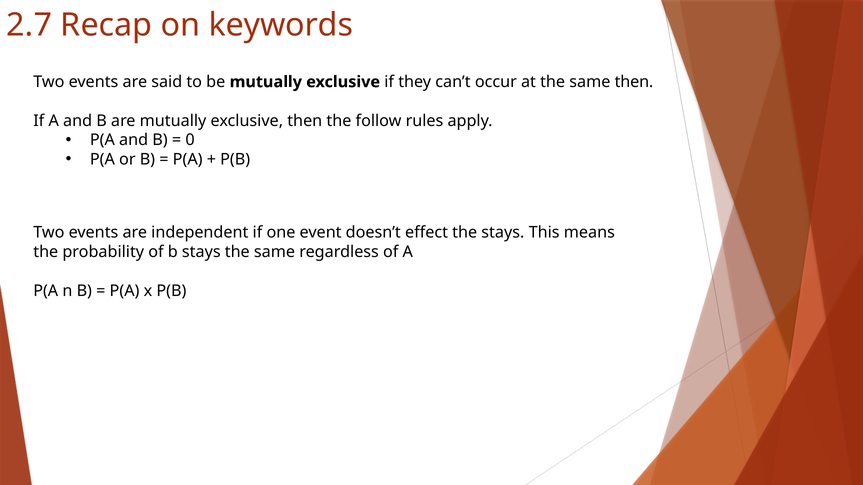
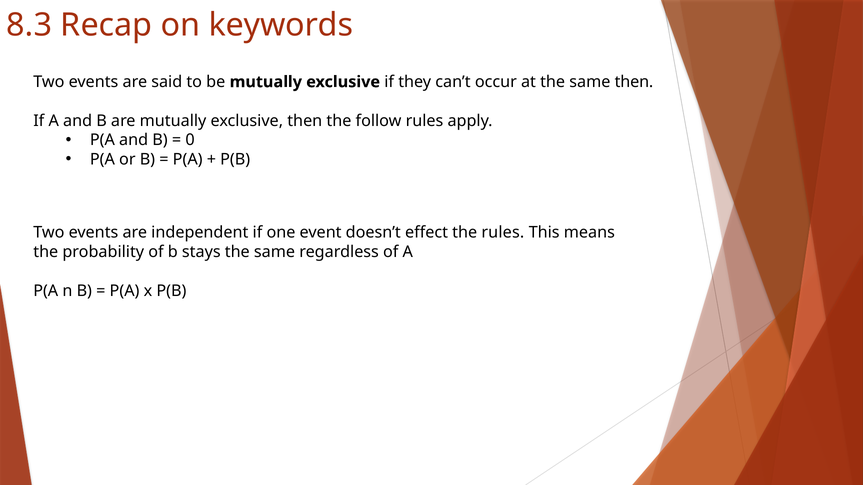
2.7: 2.7 -> 8.3 (29, 25)
the stays: stays -> rules (503, 233)
